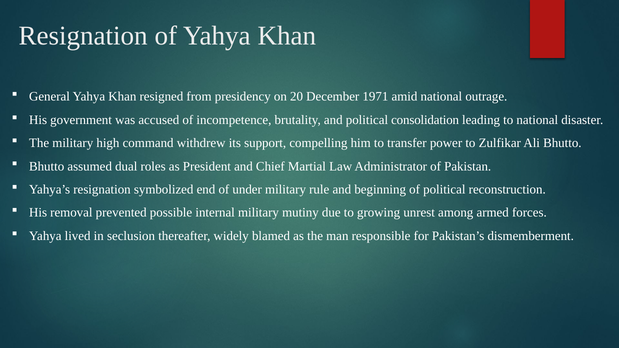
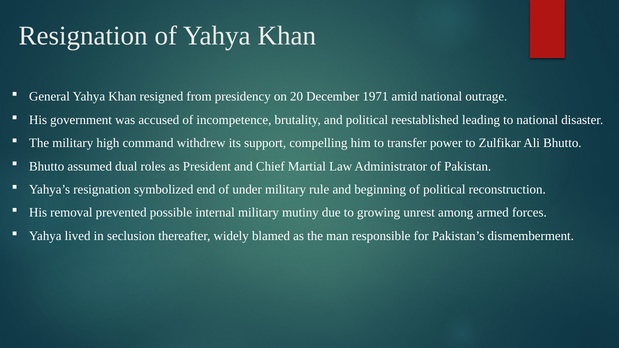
consolidation: consolidation -> reestablished (425, 120)
